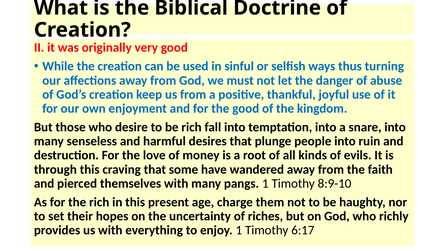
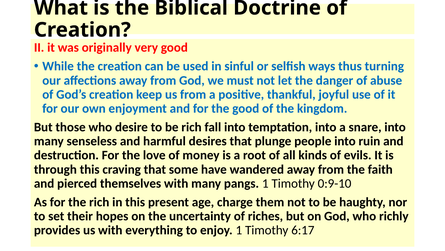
8:9-10: 8:9-10 -> 0:9-10 (335, 183)
